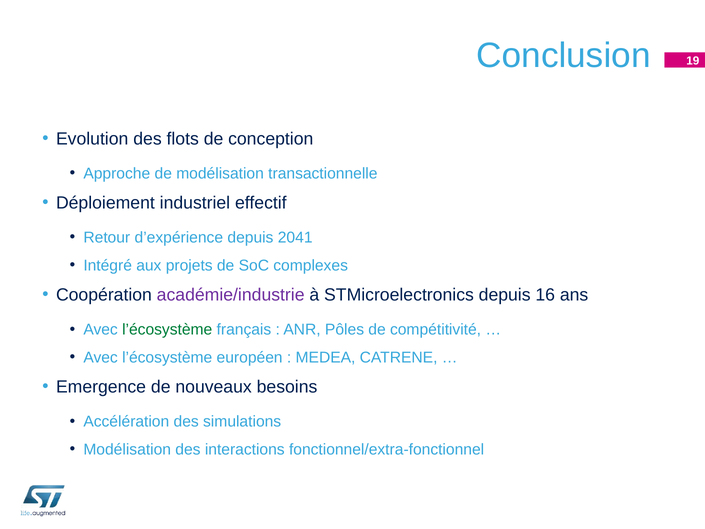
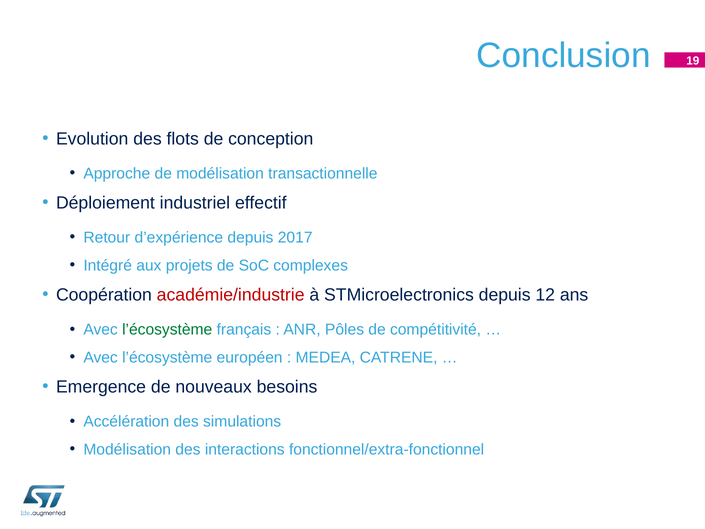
2041: 2041 -> 2017 (295, 238)
académie/industrie colour: purple -> red (231, 295)
16: 16 -> 12 (545, 295)
